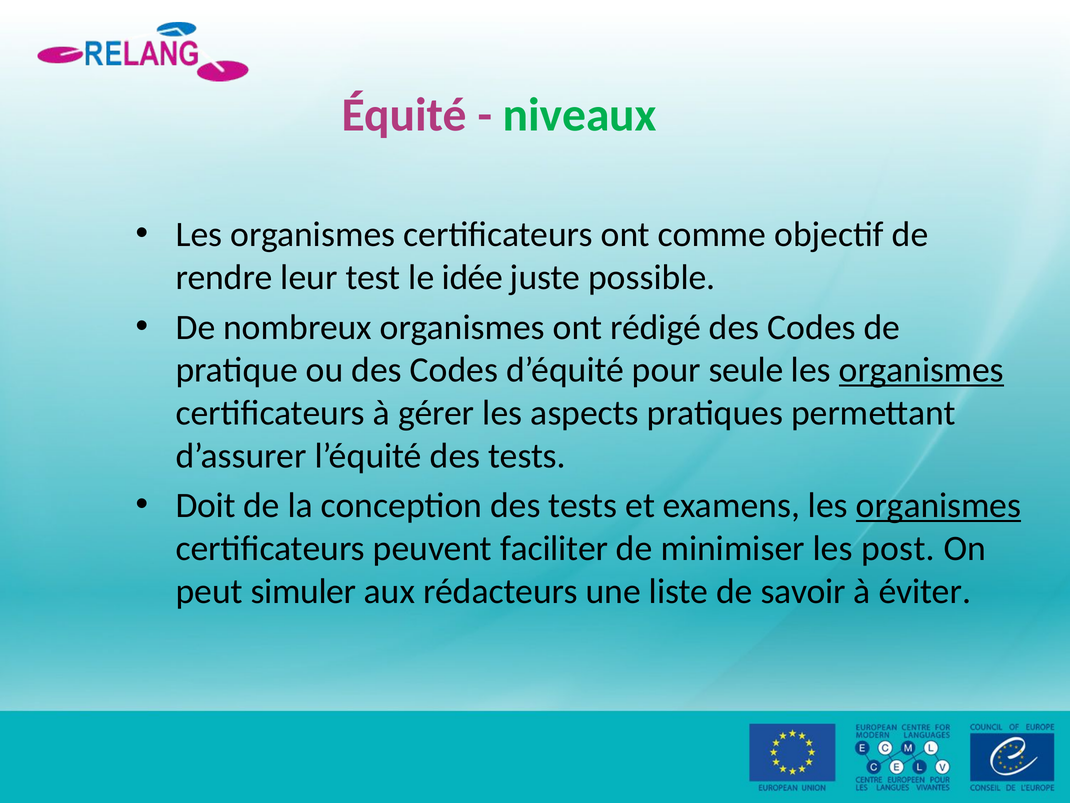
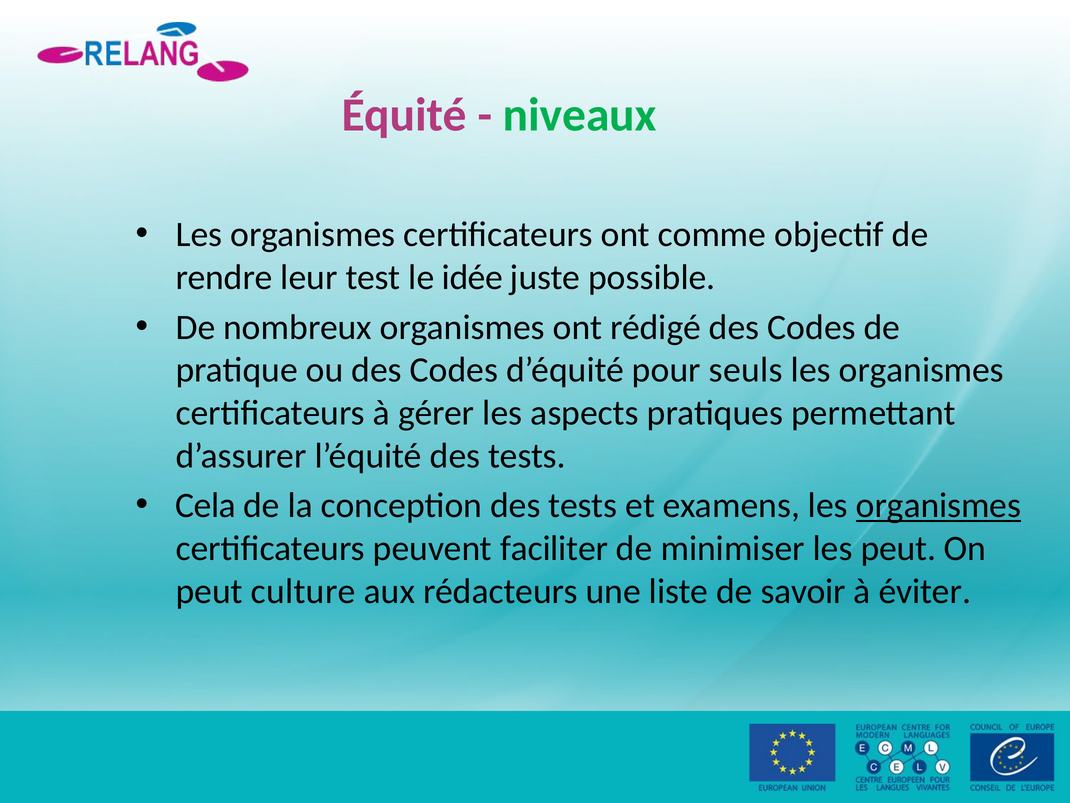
seule: seule -> seuls (746, 370)
organismes underline: present -> none (921, 370)
Doit: Doit -> Cela (206, 505)
les post: post -> peut (898, 548)
simuler: simuler -> culture (303, 591)
